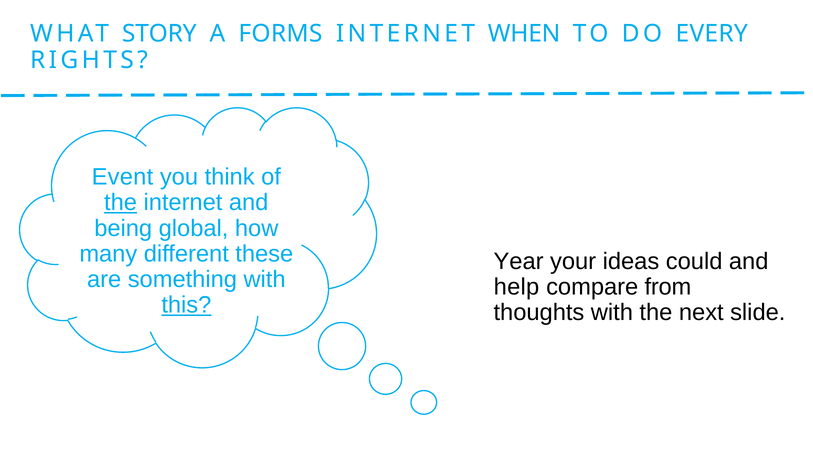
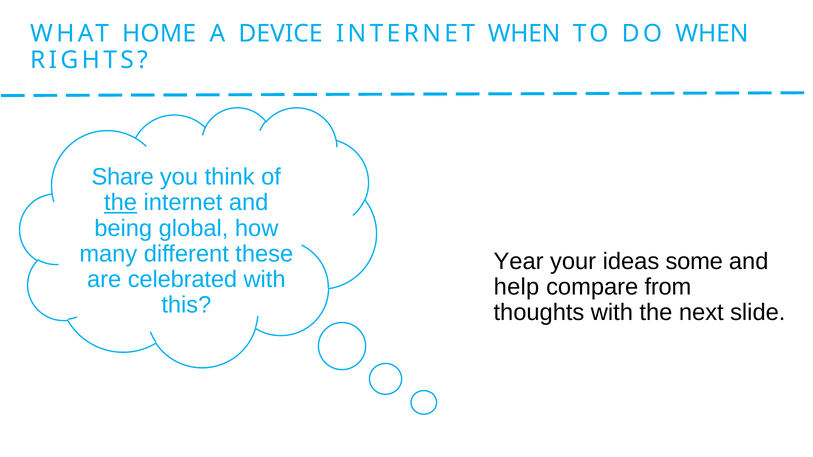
STORY: STORY -> HOME (159, 34)
FORMS: FORMS -> DEVICE (281, 34)
DO EVERY: EVERY -> WHEN (712, 34)
Event: Event -> Share (123, 177)
could: could -> some (694, 262)
something: something -> celebrated (182, 280)
this underline: present -> none (186, 305)
